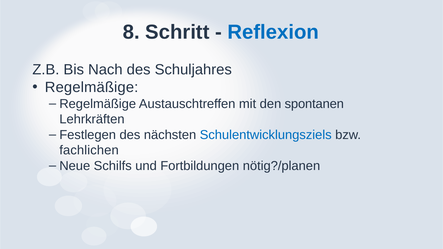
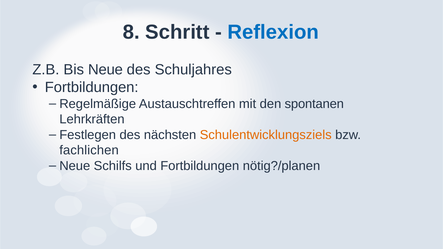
Bis Nach: Nach -> Neue (105, 70)
Regelmäßige: Regelmäßige -> Fortbildungen (92, 87)
Schulentwicklungsziels colour: blue -> orange (266, 135)
